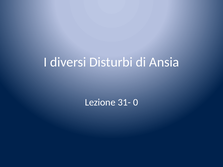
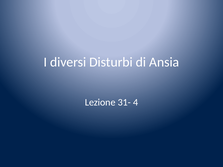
0: 0 -> 4 (136, 103)
